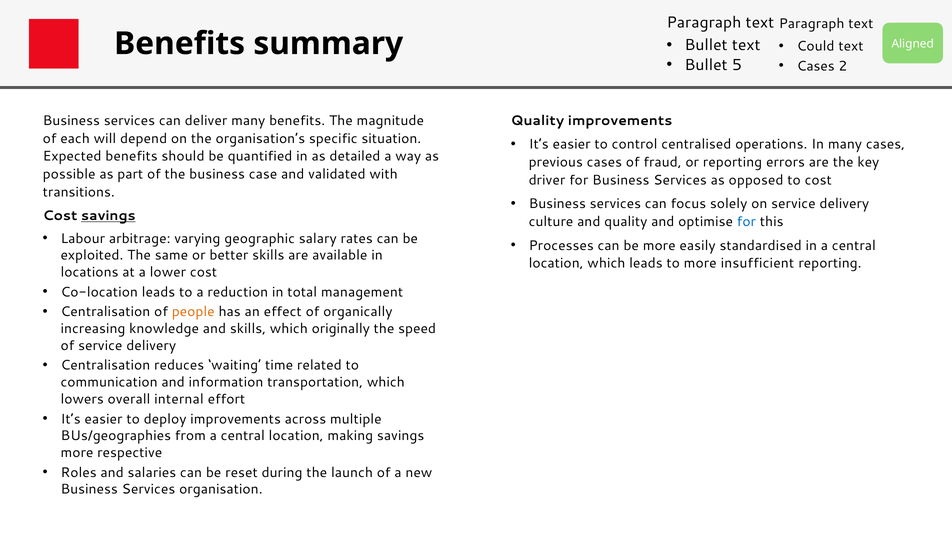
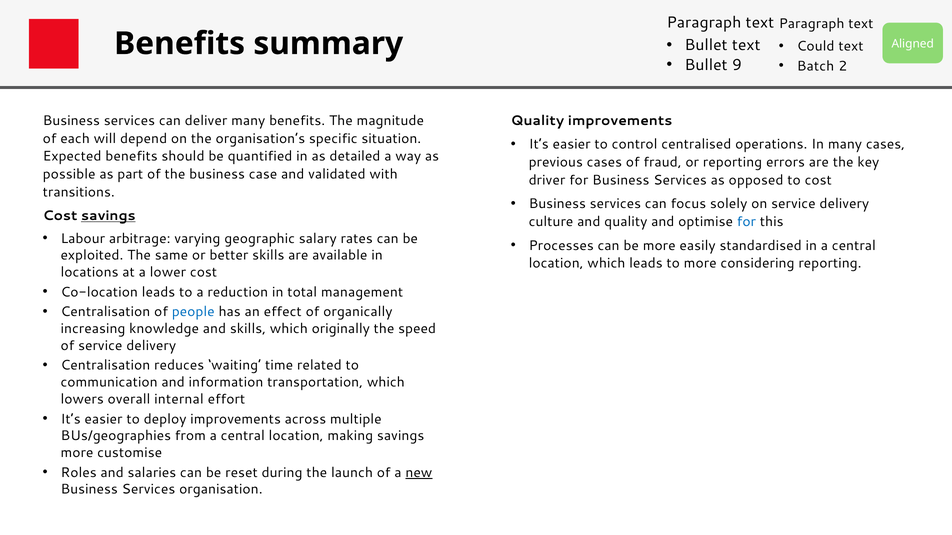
5: 5 -> 9 (737, 65)
Cases: Cases -> Batch (816, 66)
insufficient: insufficient -> considering (758, 264)
people colour: orange -> blue (193, 312)
respective: respective -> customise (130, 453)
new underline: none -> present (419, 473)
